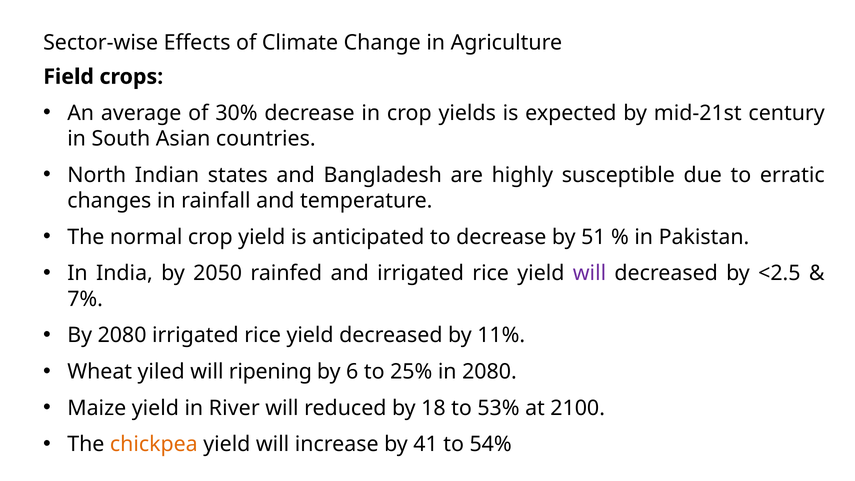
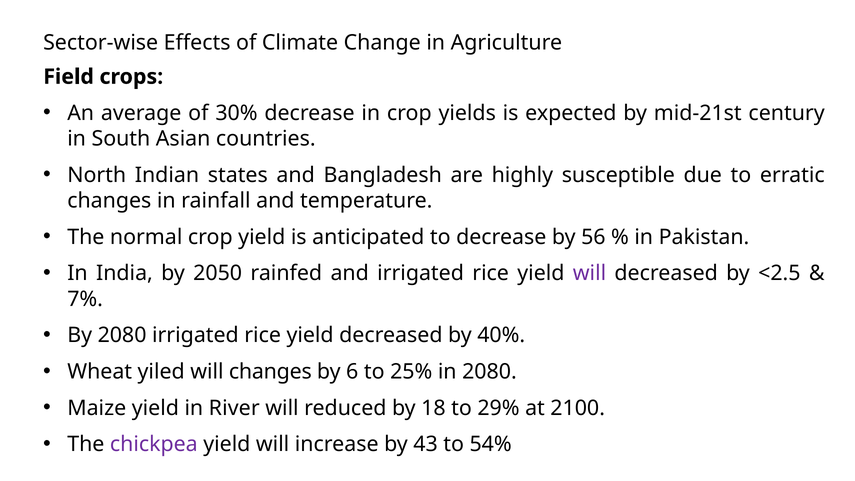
51: 51 -> 56 (593, 237)
11%: 11% -> 40% (501, 335)
will ripening: ripening -> changes (270, 372)
53%: 53% -> 29% (498, 408)
chickpea colour: orange -> purple (154, 444)
41: 41 -> 43 (426, 444)
